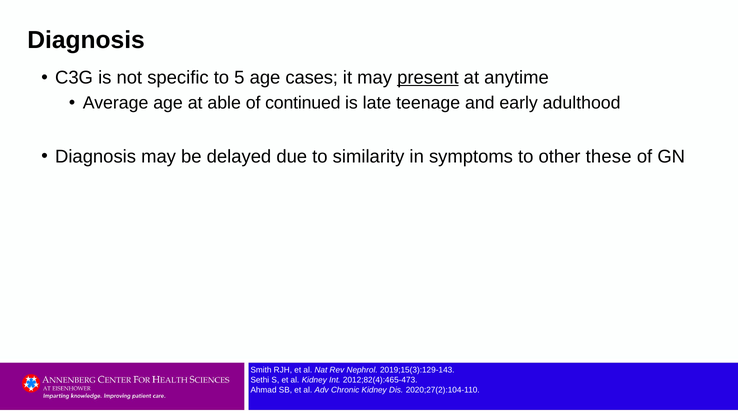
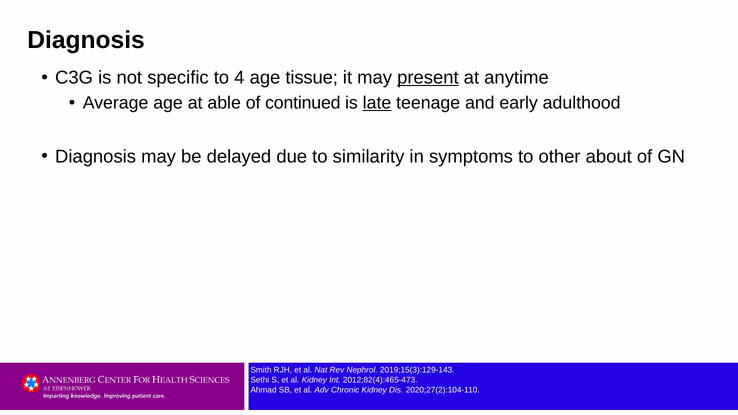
5: 5 -> 4 (239, 78)
cases: cases -> tissue (312, 78)
late underline: none -> present (377, 103)
these: these -> about (609, 157)
